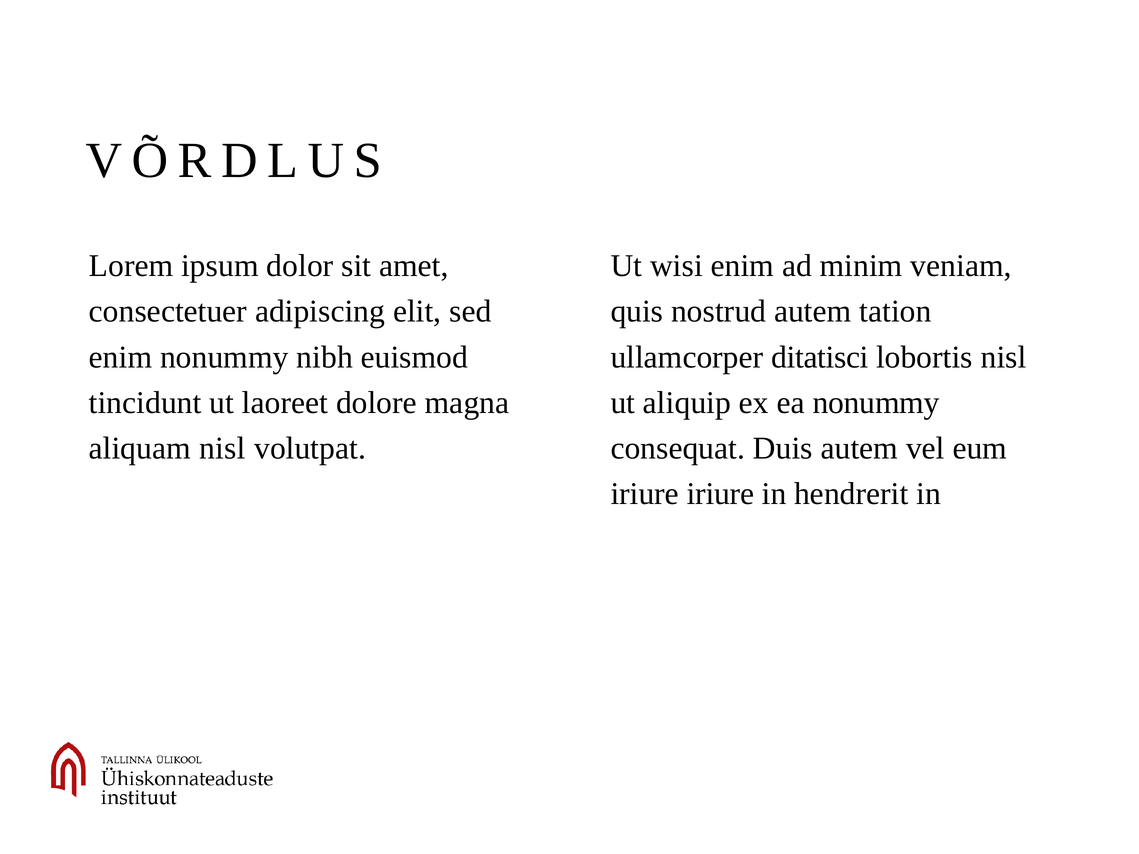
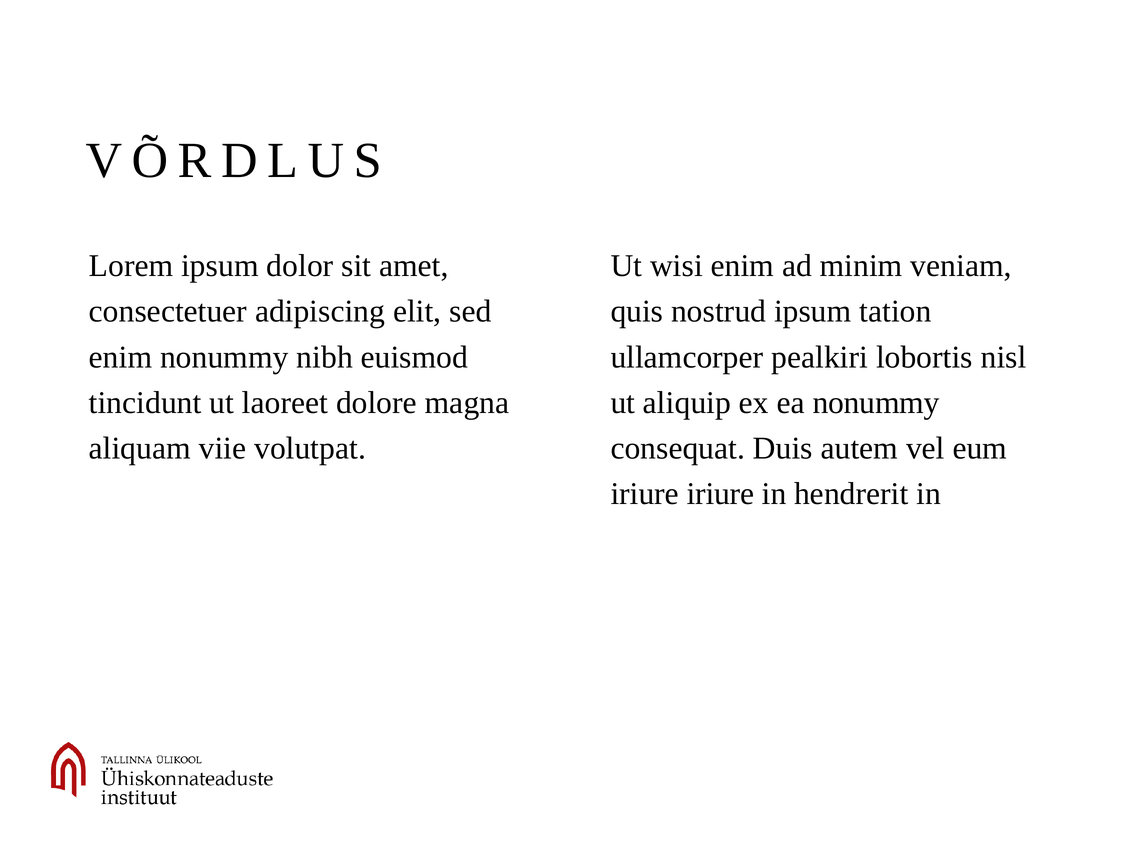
nostrud autem: autem -> ipsum (813, 312)
ditatisci: ditatisci -> pealkiri (820, 357)
aliquam nisl: nisl -> viie (222, 448)
